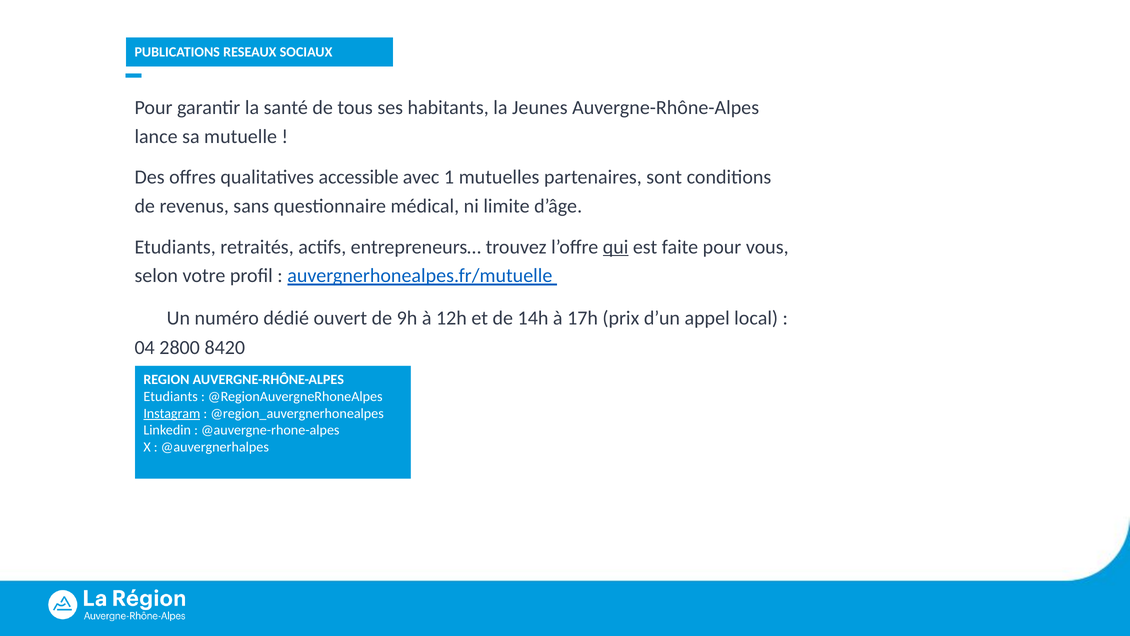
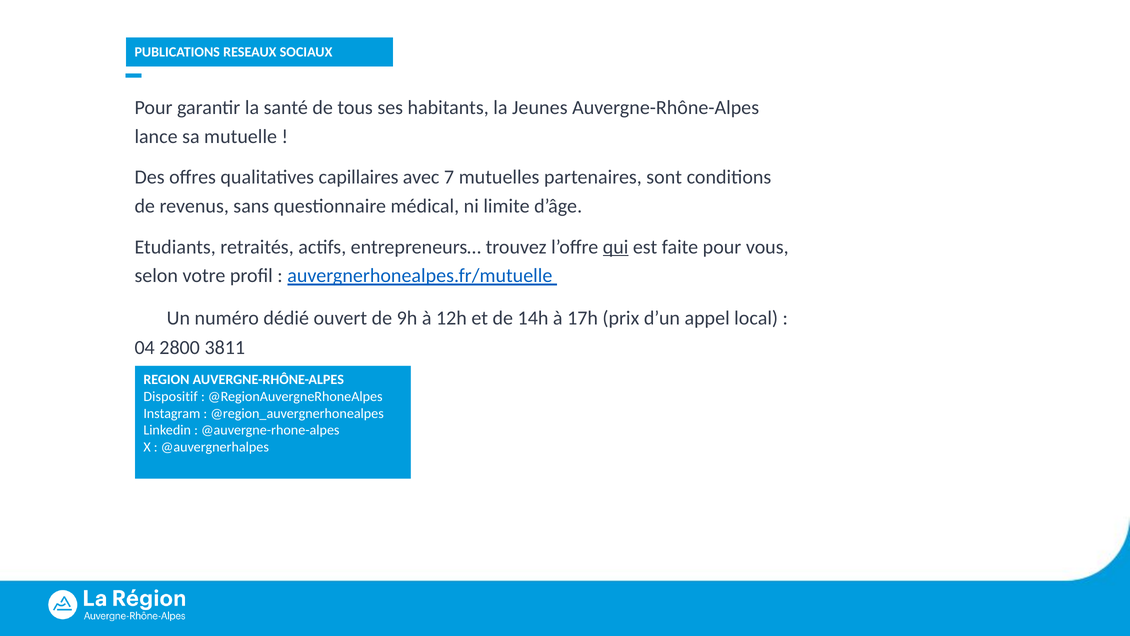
accessible: accessible -> capillaires (359, 177)
1: 1 -> 7 (449, 177)
8420: 8420 -> 3811 (225, 347)
Etudiants: Etudiants -> Dispositif (171, 396)
Instagram underline: present -> none (172, 413)
